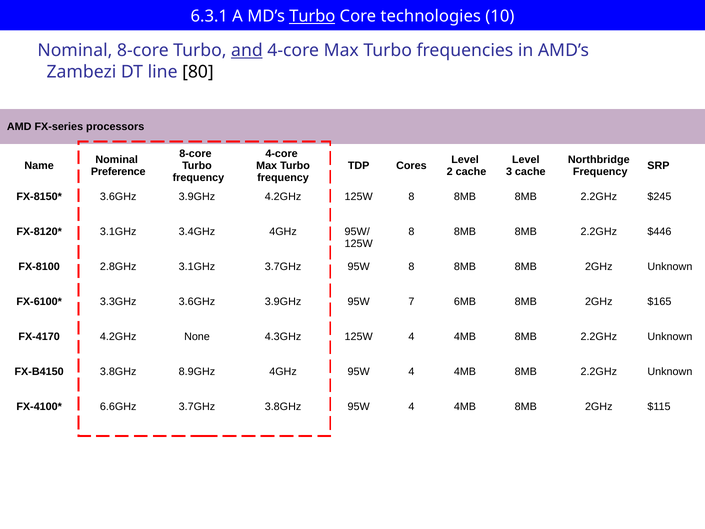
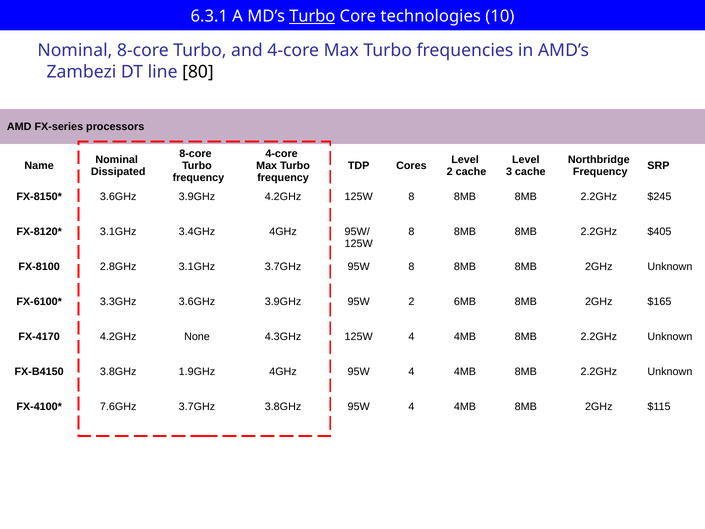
and underline: present -> none (247, 51)
Preference: Preference -> Dissipated (118, 172)
$446: $446 -> $405 (659, 232)
95W 7: 7 -> 2 (411, 302)
8.9GHz: 8.9GHz -> 1.9GHz (197, 371)
6.6GHz: 6.6GHz -> 7.6GHz (118, 406)
